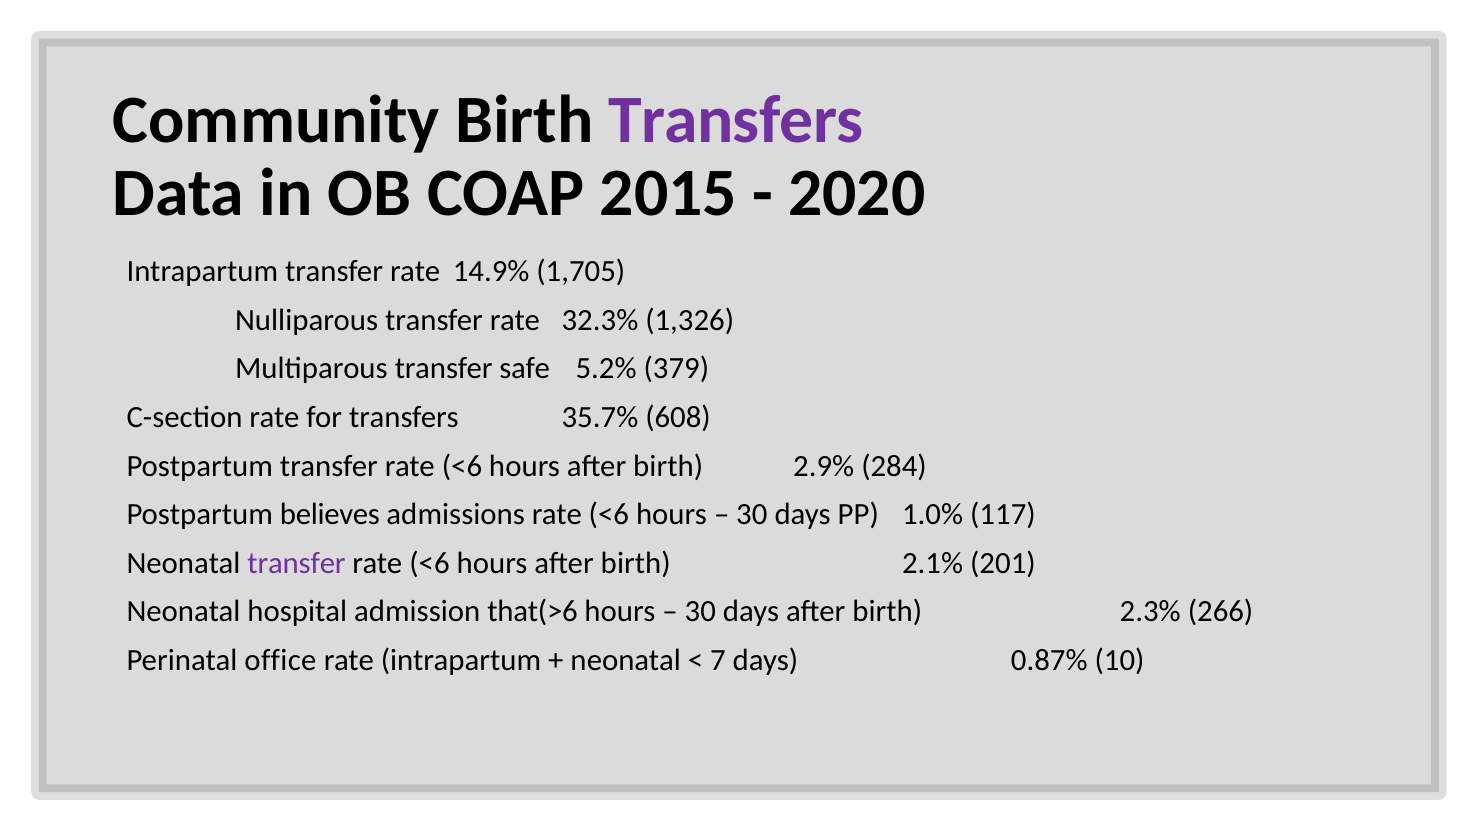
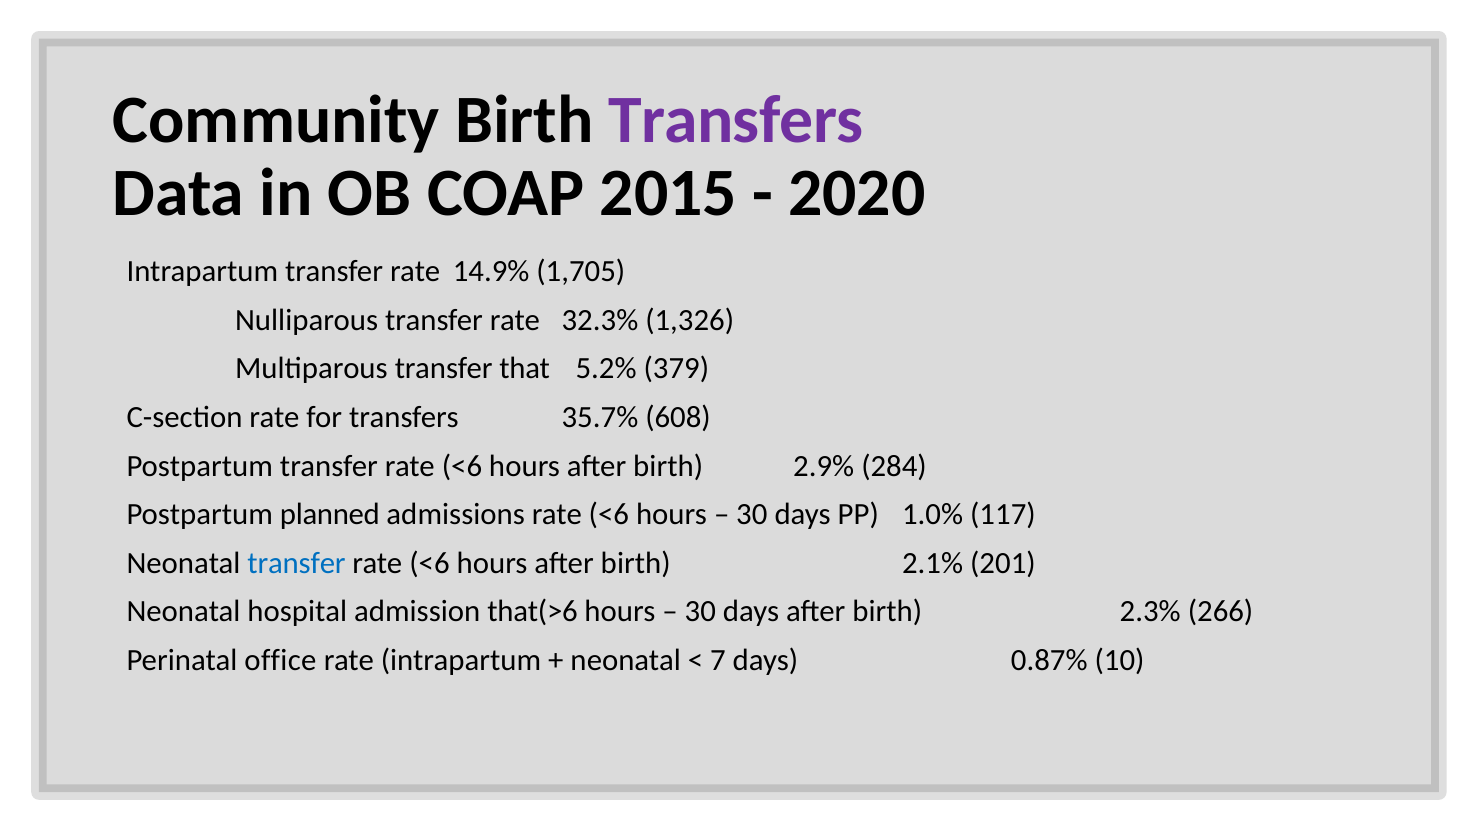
safe: safe -> that (525, 369)
believes: believes -> planned (330, 515)
transfer colour: purple -> blue (297, 563)
